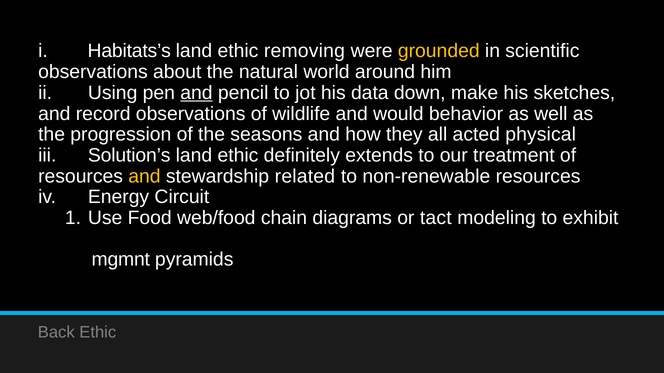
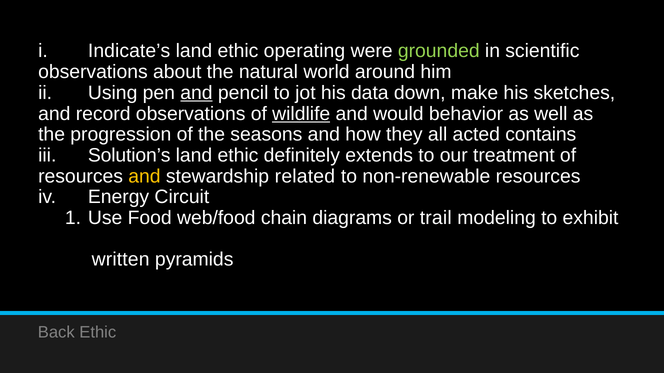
Habitats’s: Habitats’s -> Indicate’s (129, 51)
removing: removing -> operating (304, 51)
grounded colour: yellow -> light green (439, 51)
wildlife underline: none -> present (301, 114)
physical: physical -> contains (541, 135)
tact: tact -> trail (436, 218)
mgmnt: mgmnt -> written (121, 260)
